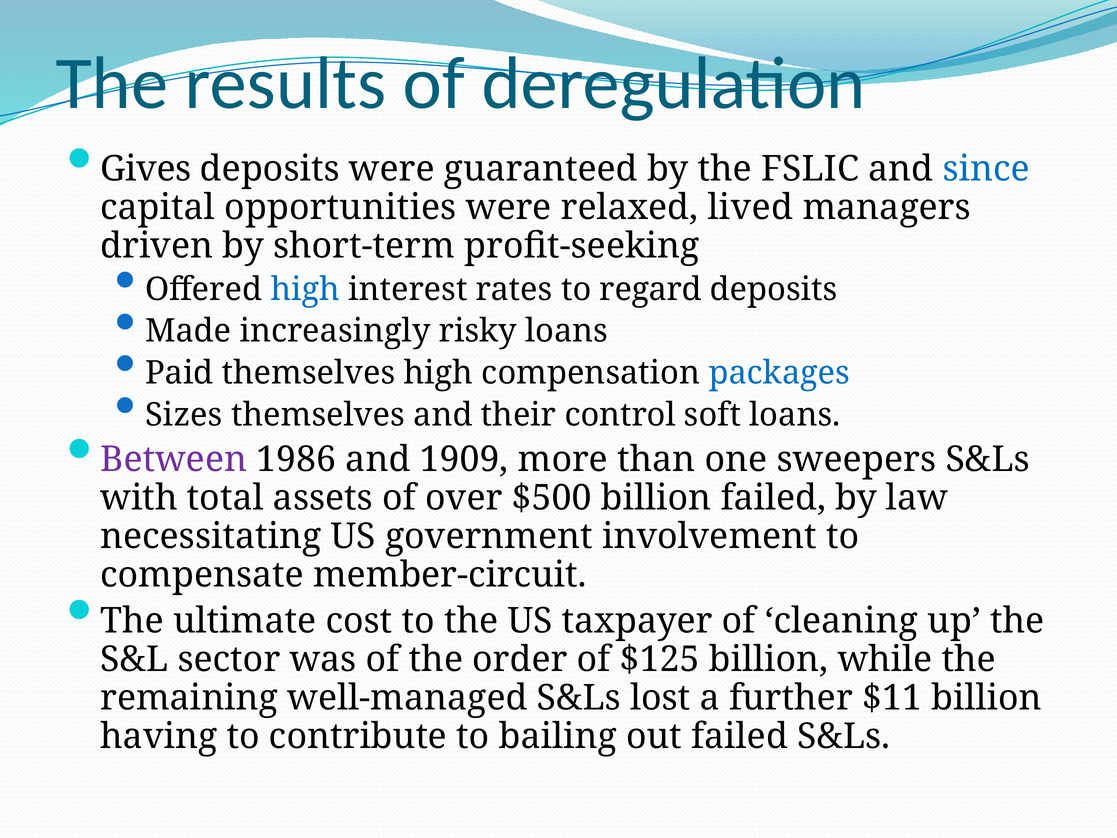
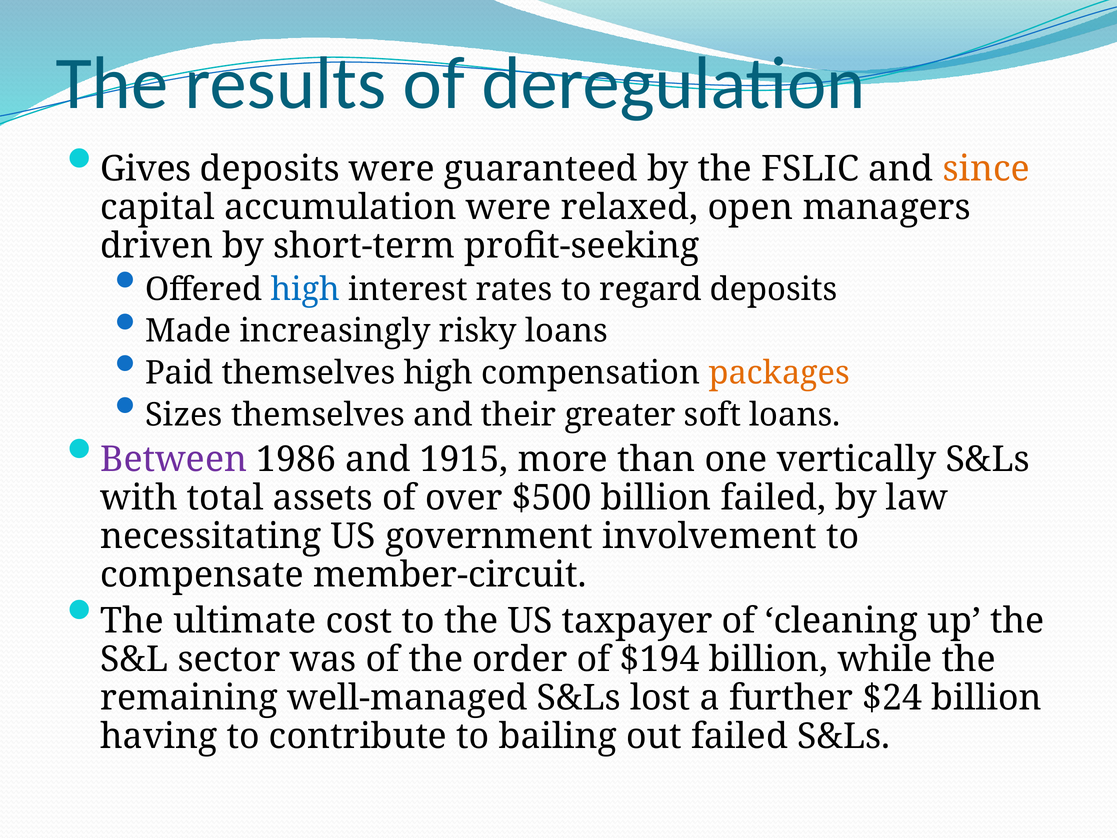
since colour: blue -> orange (986, 169)
opportunities: opportunities -> accumulation (340, 208)
lived: lived -> open (750, 208)
packages colour: blue -> orange (779, 373)
control: control -> greater (620, 415)
1909: 1909 -> 1915 (464, 459)
sweepers: sweepers -> vertically (857, 459)
$125: $125 -> $194 (660, 659)
$11: $11 -> $24 (892, 698)
